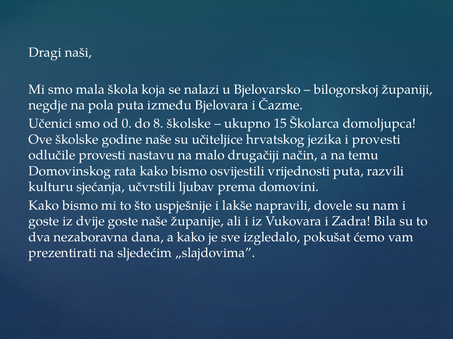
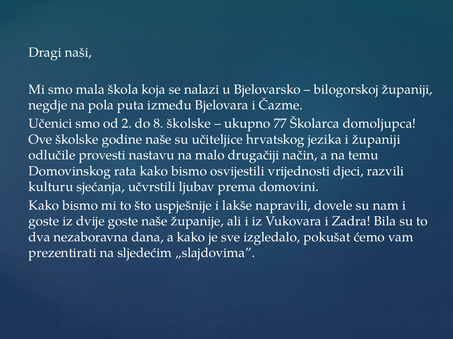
0: 0 -> 2 (127, 124)
15: 15 -> 77 (280, 124)
i provesti: provesti -> županiji (376, 140)
vrijednosti puta: puta -> djeci (349, 171)
